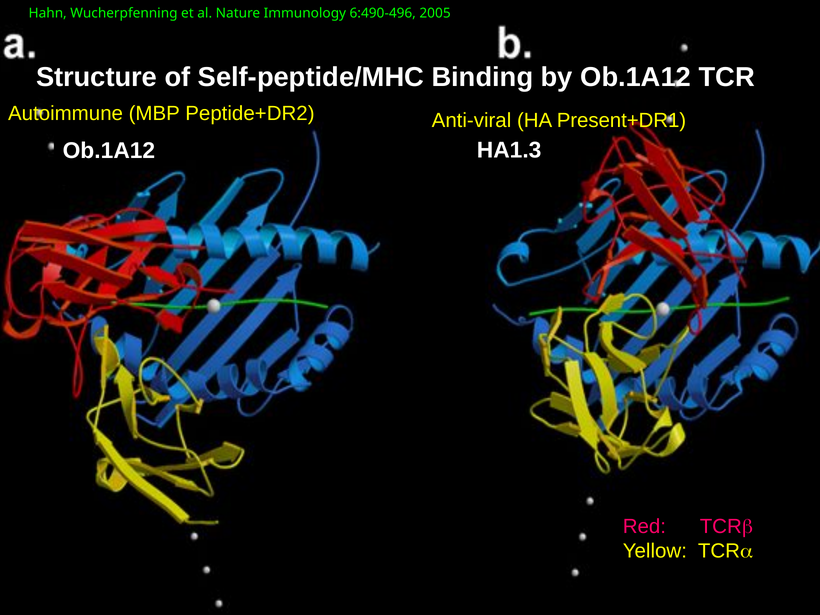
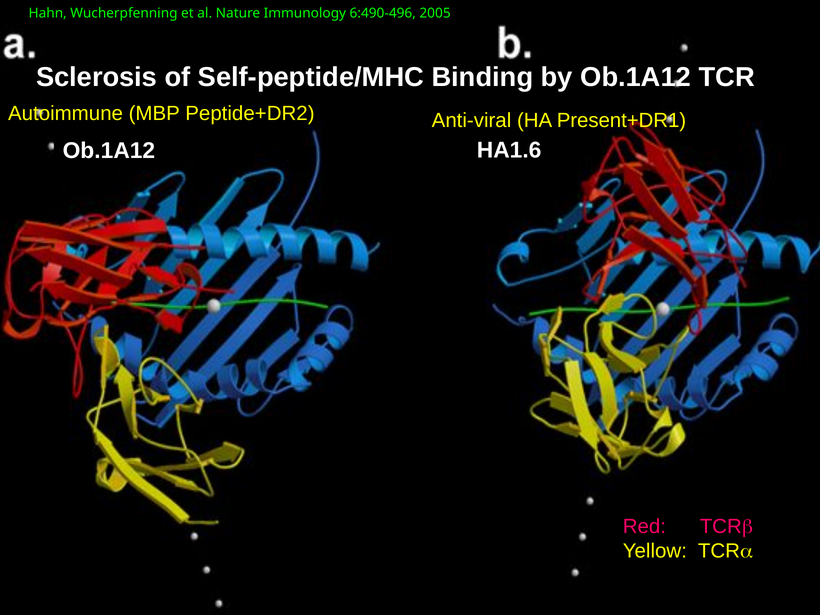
Structure: Structure -> Sclerosis (97, 77)
HA1.3: HA1.3 -> HA1.6 (509, 150)
